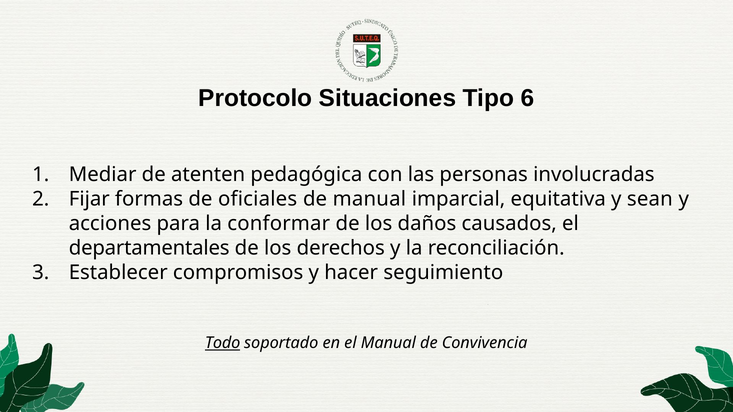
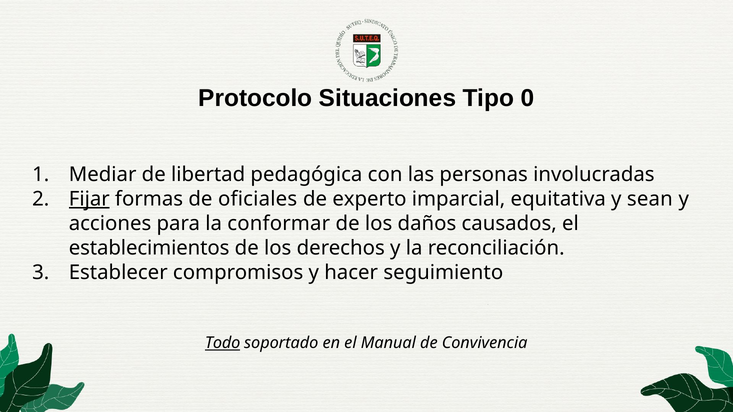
6: 6 -> 0 (528, 98)
atenten: atenten -> libertad (208, 175)
Fijar underline: none -> present (89, 199)
de manual: manual -> experto (369, 199)
departamentales: departamentales -> establecimientos (149, 248)
